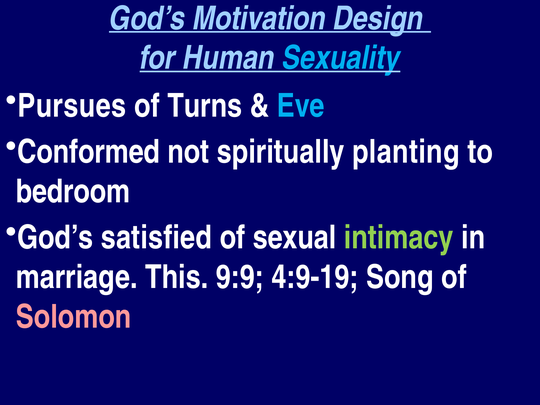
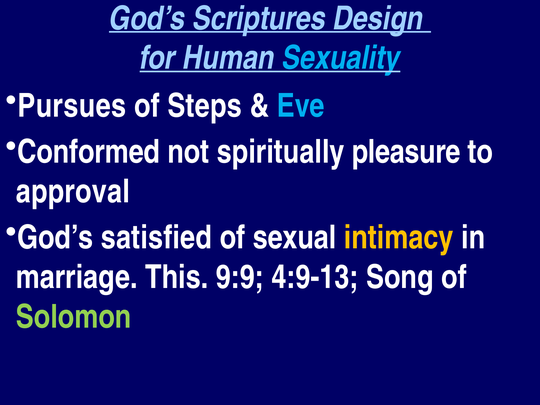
Motivation: Motivation -> Scriptures (259, 18)
Turns: Turns -> Steps (205, 106)
planting: planting -> pleasure (406, 152)
bedroom: bedroom -> approval (73, 192)
intimacy colour: light green -> yellow (399, 238)
4:9-19: 4:9-19 -> 4:9-13 (315, 277)
Solomon colour: pink -> light green (74, 317)
